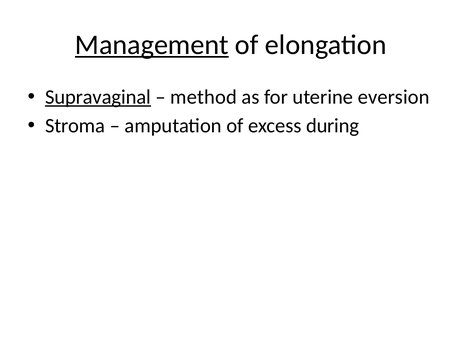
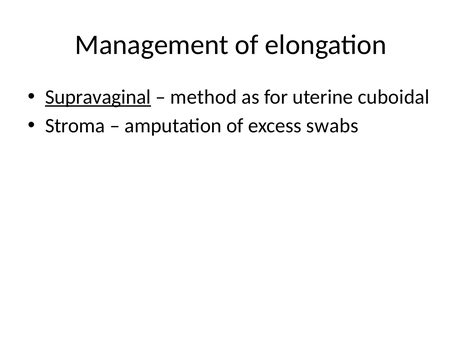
Management underline: present -> none (152, 45)
eversion: eversion -> cuboidal (394, 97)
during: during -> swabs (332, 126)
